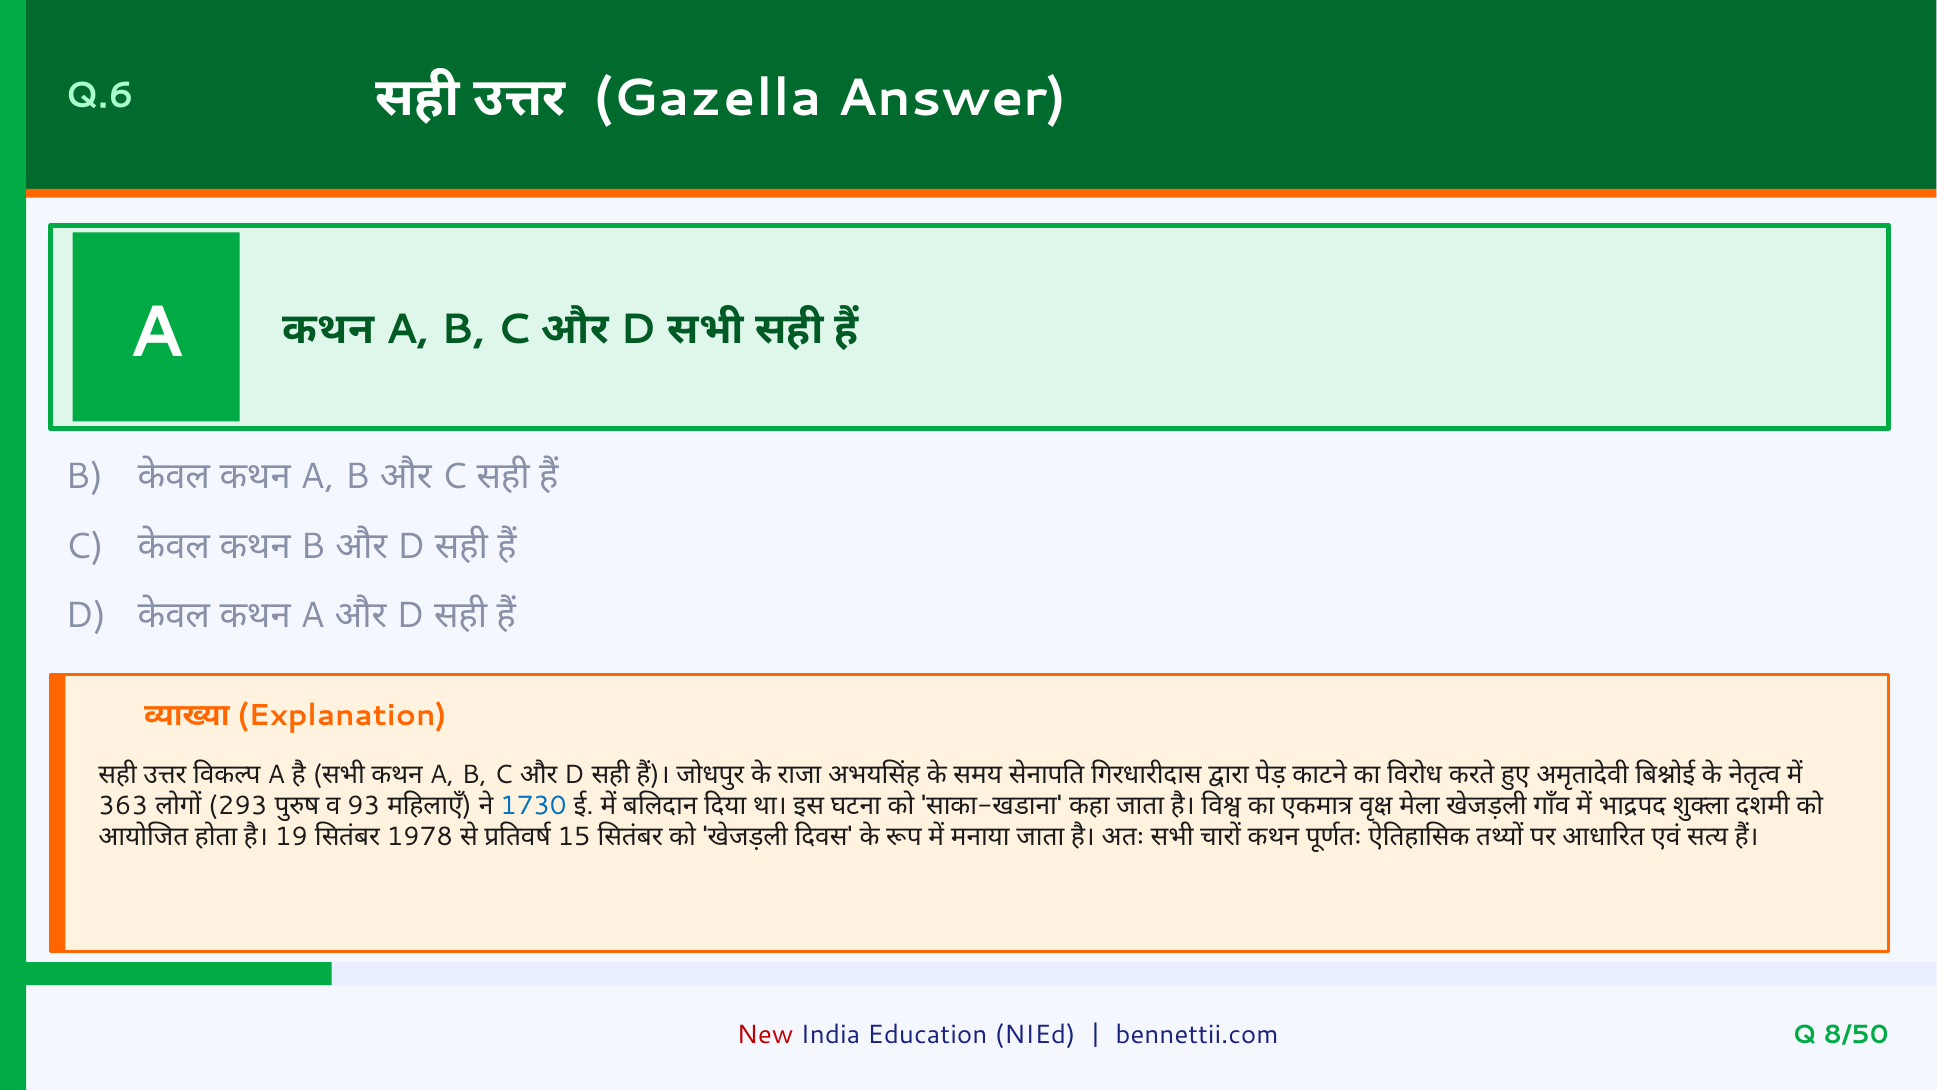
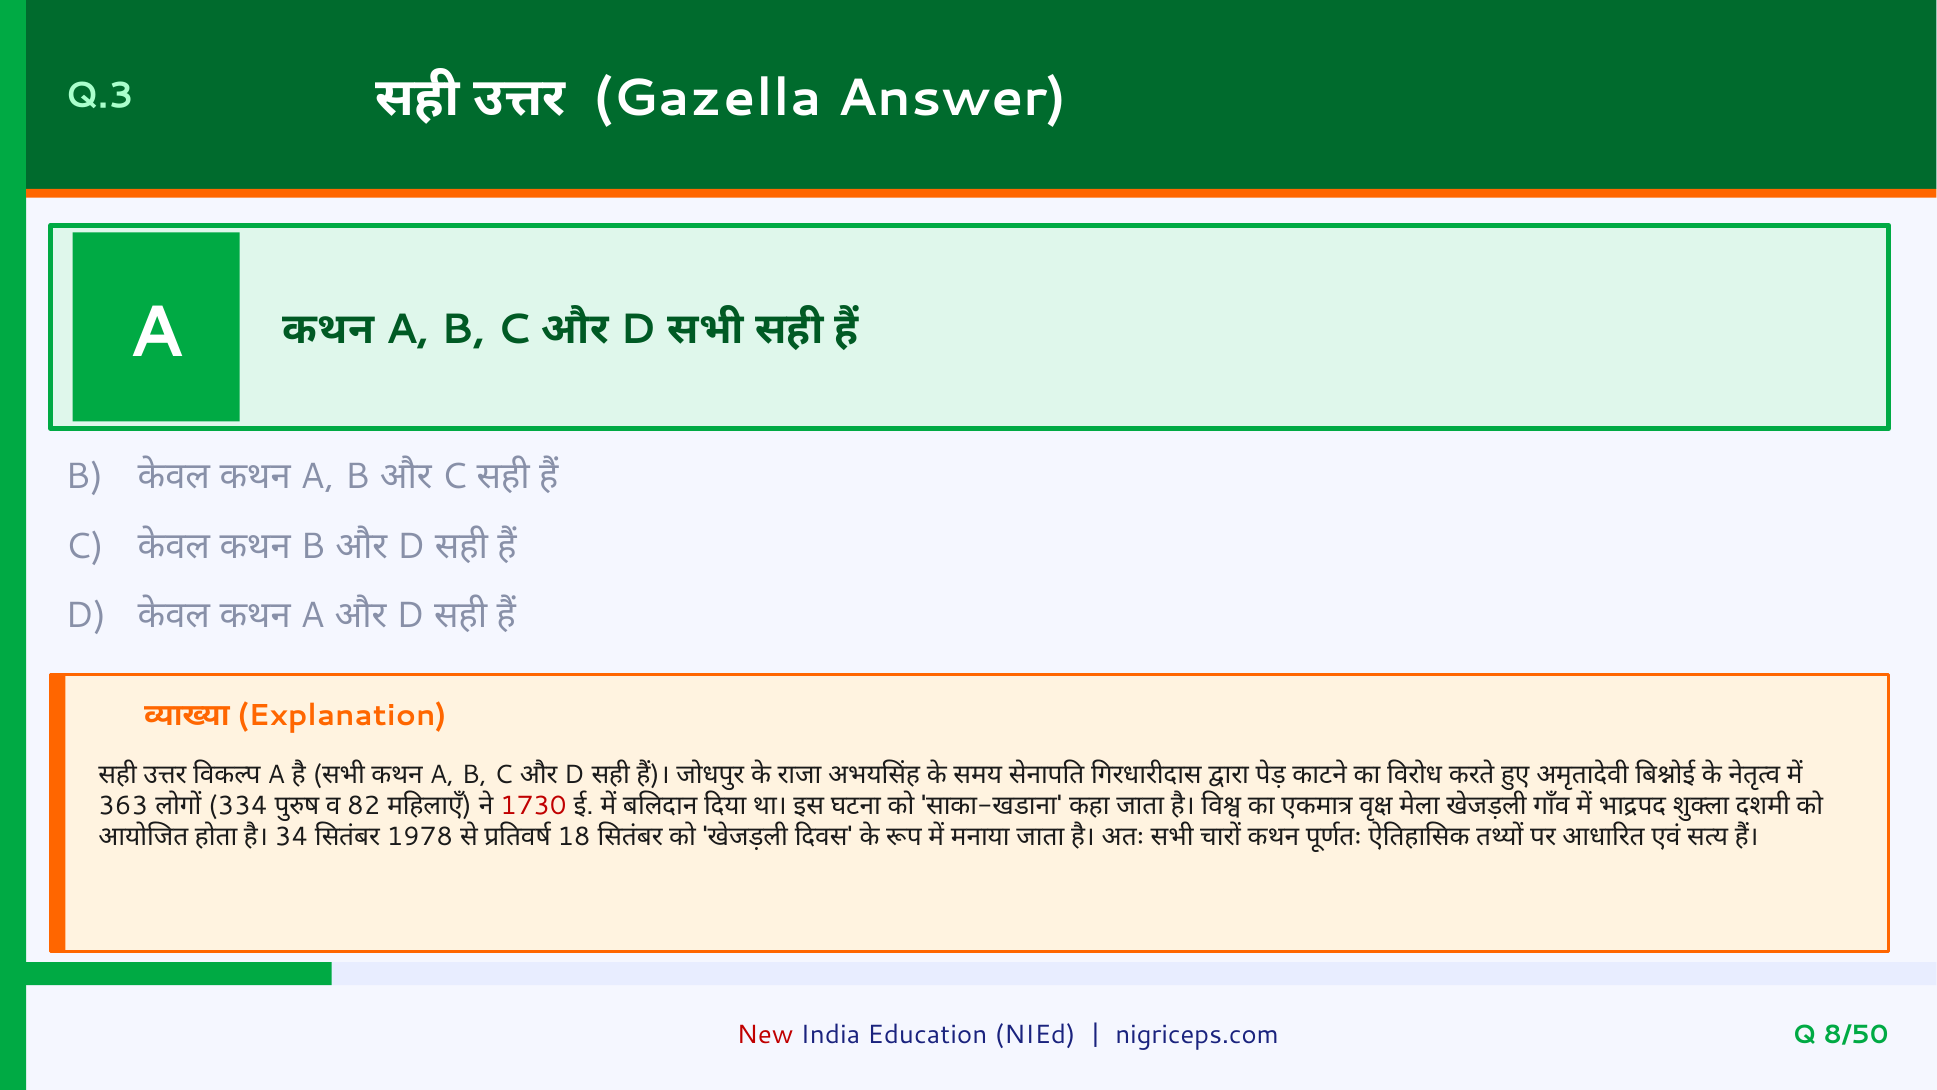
Q.6: Q.6 -> Q.3 (100, 95)
293: 293 -> 334 (238, 806)
93: 93 -> 82 (364, 806)
1730 colour: blue -> red (533, 806)
19: 19 -> 34 (291, 837)
15: 15 -> 18 (574, 837)
bennettii.com: bennettii.com -> nigriceps.com (1197, 1035)
